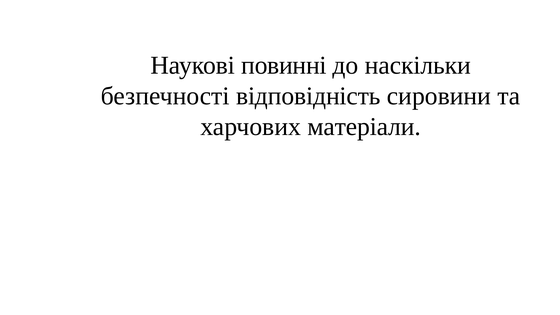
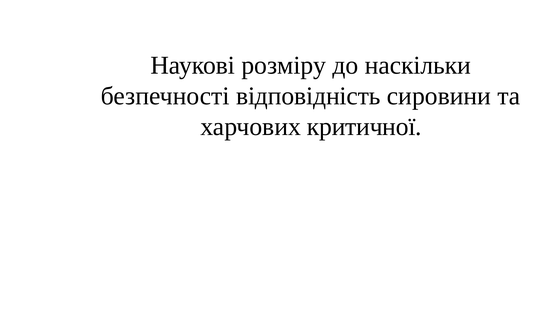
повинні: повинні -> розміру (284, 65)
матеріали: матеріали -> критичної (364, 127)
